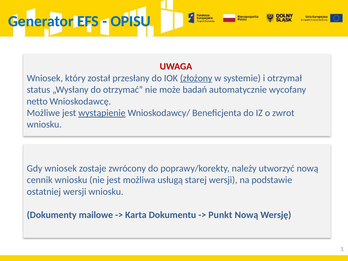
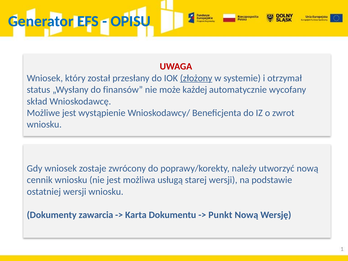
otrzymać: otrzymać -> finansów (123, 90)
badań: badań -> każdej (195, 90)
netto: netto -> skład (37, 101)
wystąpienie underline: present -> none (102, 113)
mailowe: mailowe -> zawarcia (96, 215)
